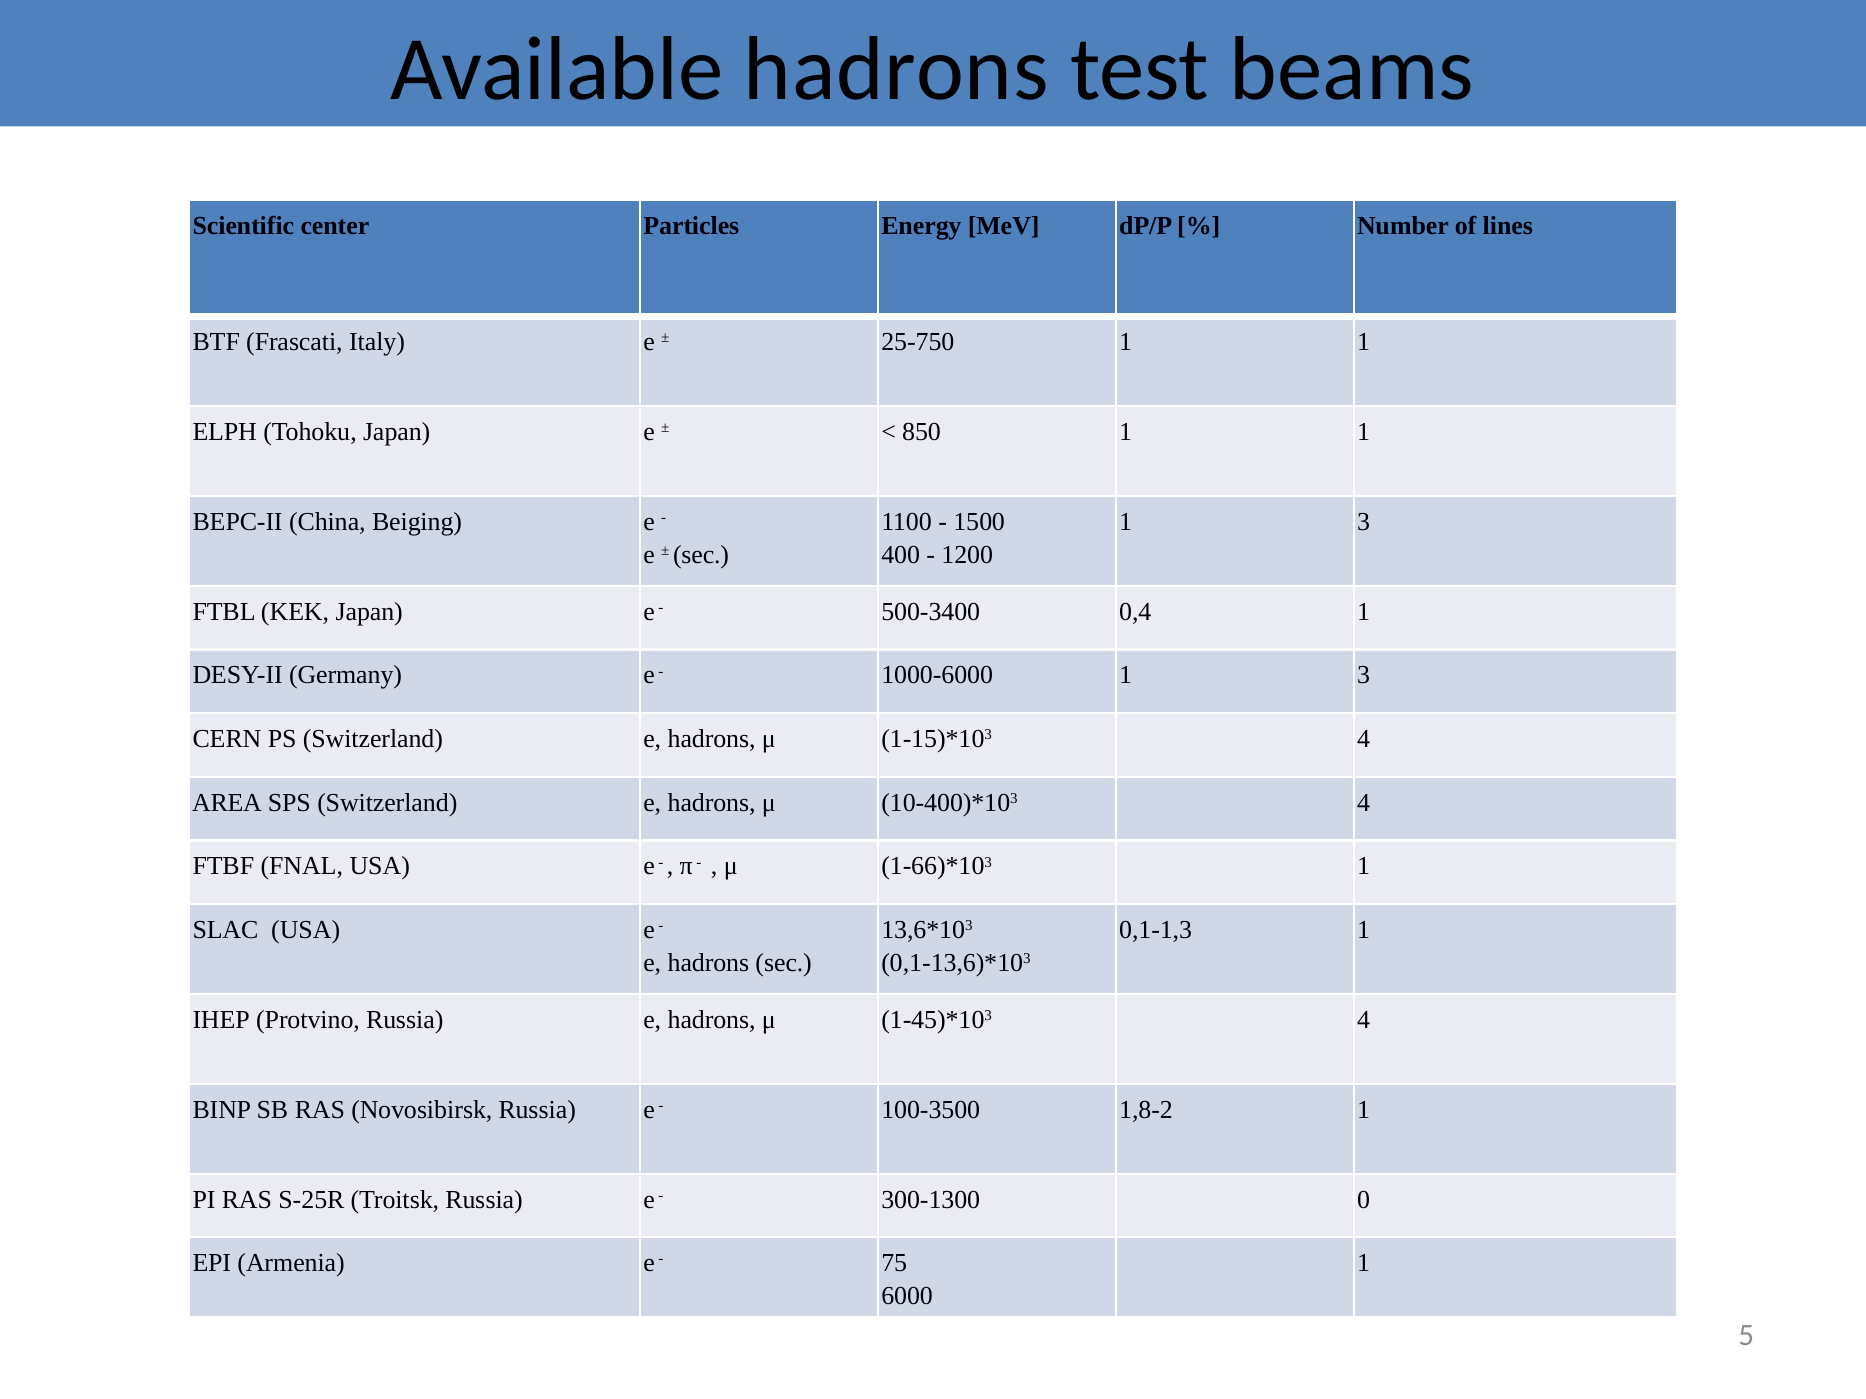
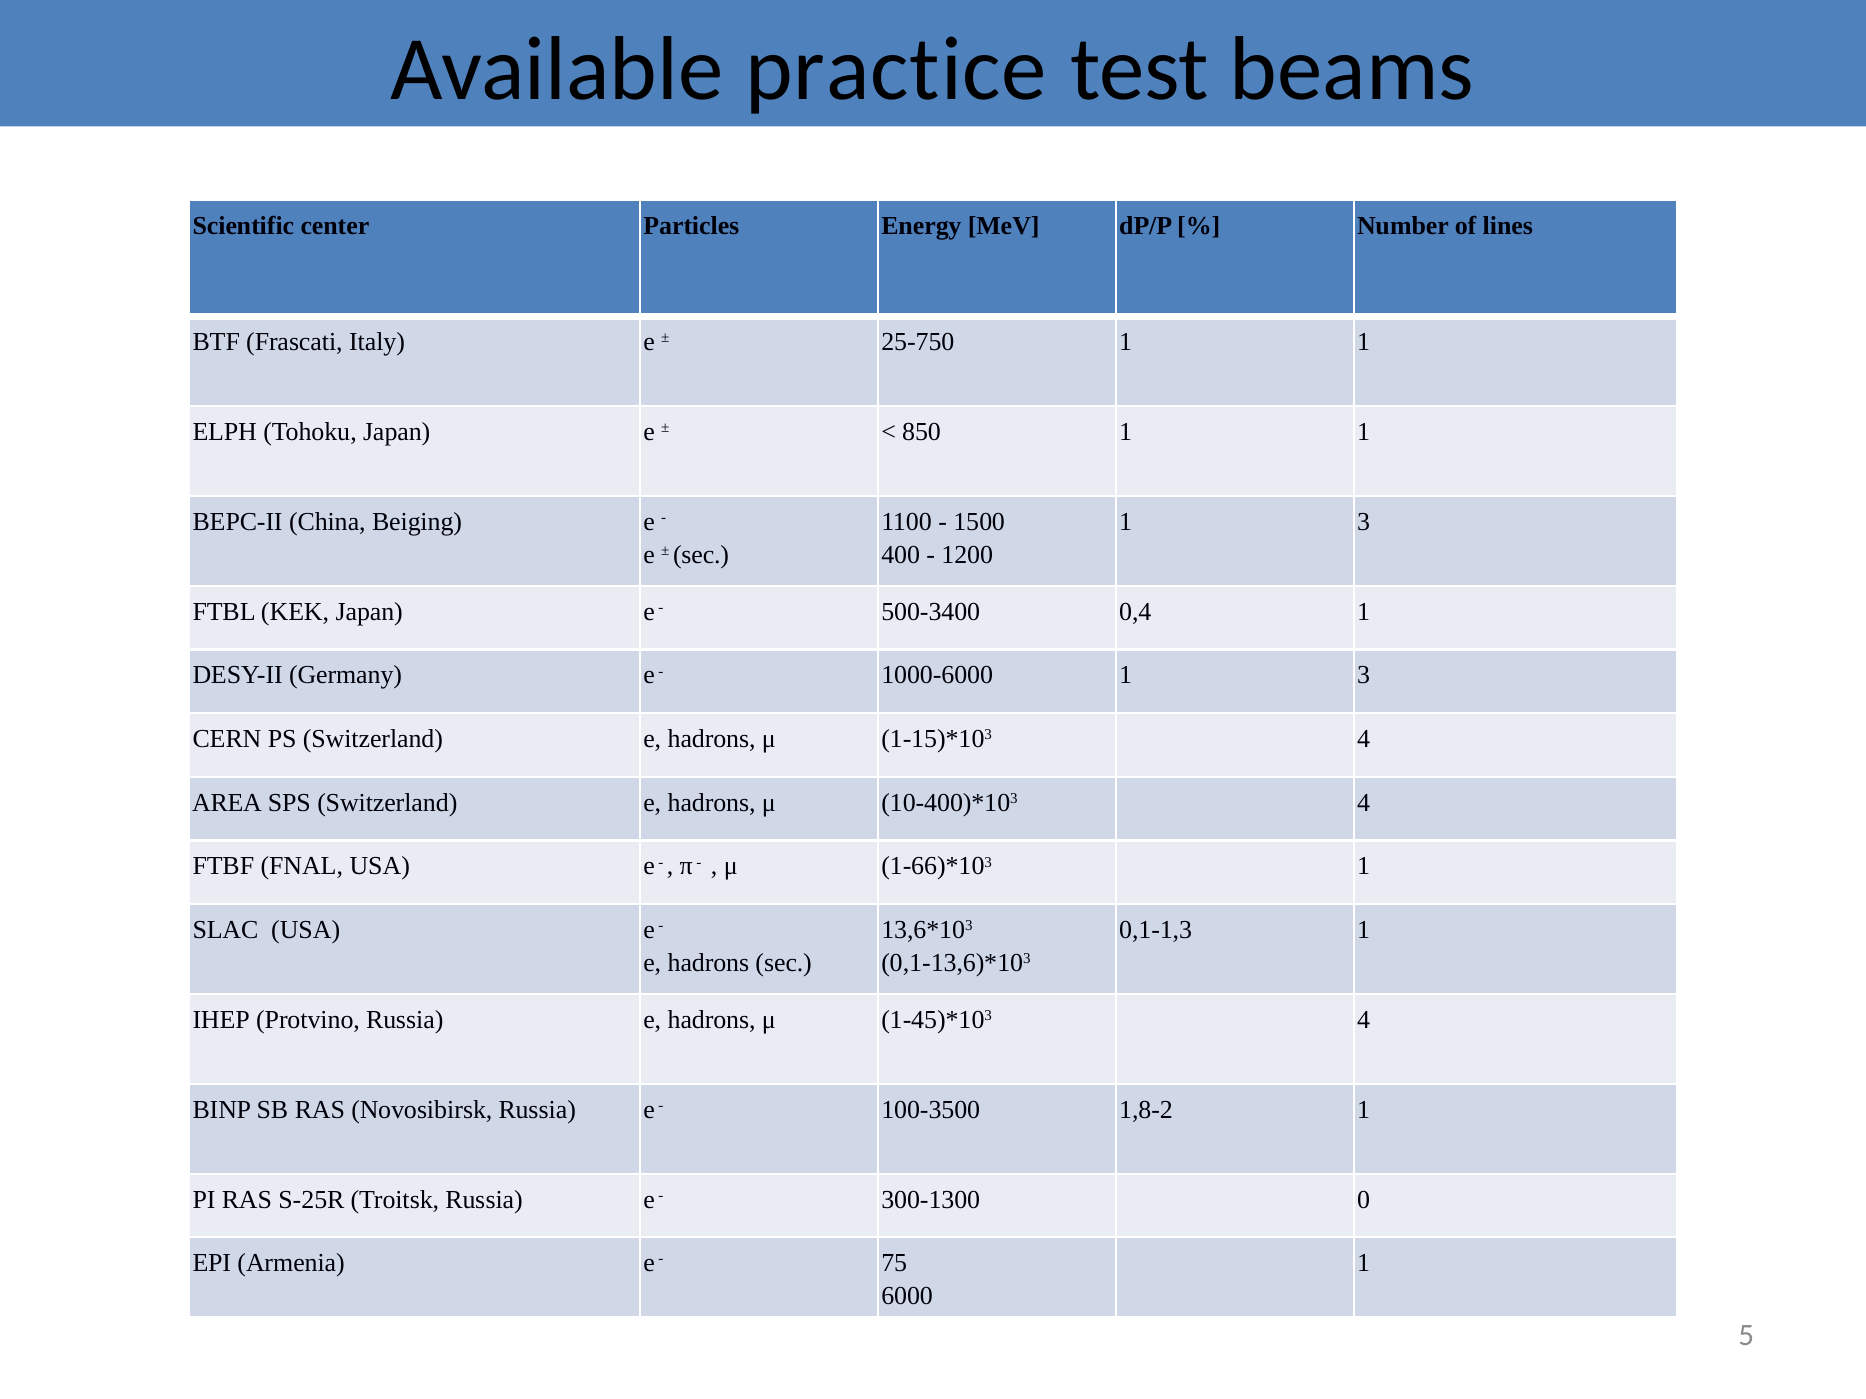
Available hadrons: hadrons -> practice (896, 70)
